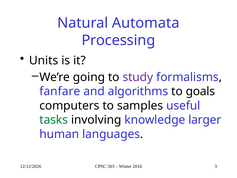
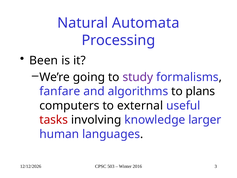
Units: Units -> Been (44, 60)
goals: goals -> plans (200, 91)
samples: samples -> external (140, 106)
tasks colour: green -> red (54, 120)
